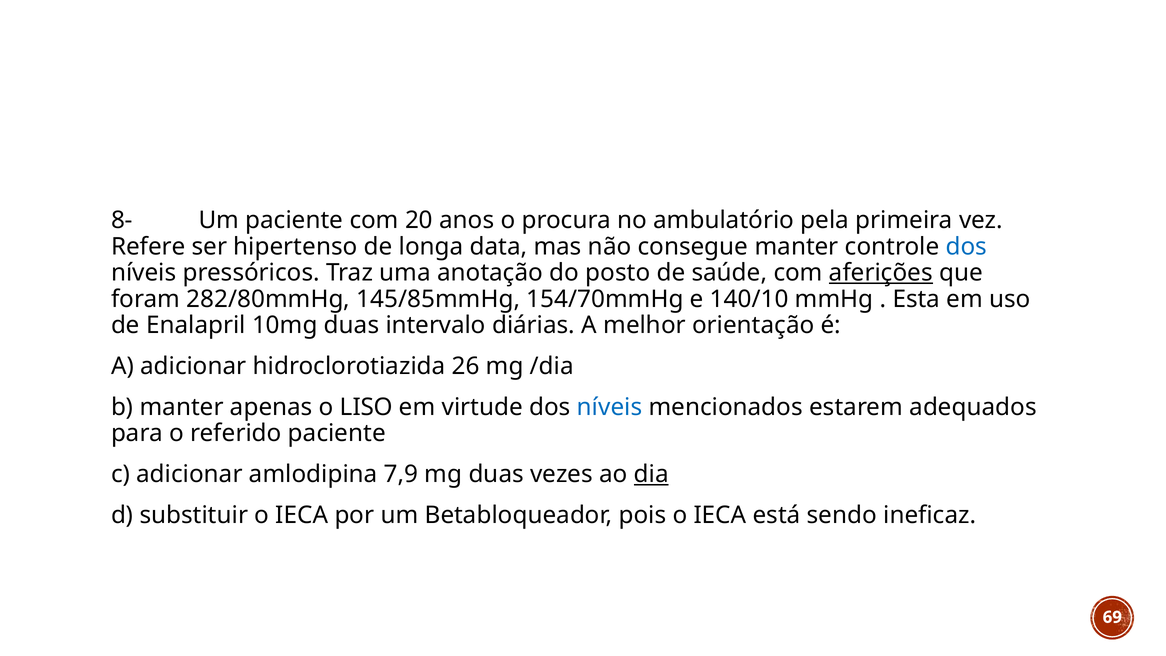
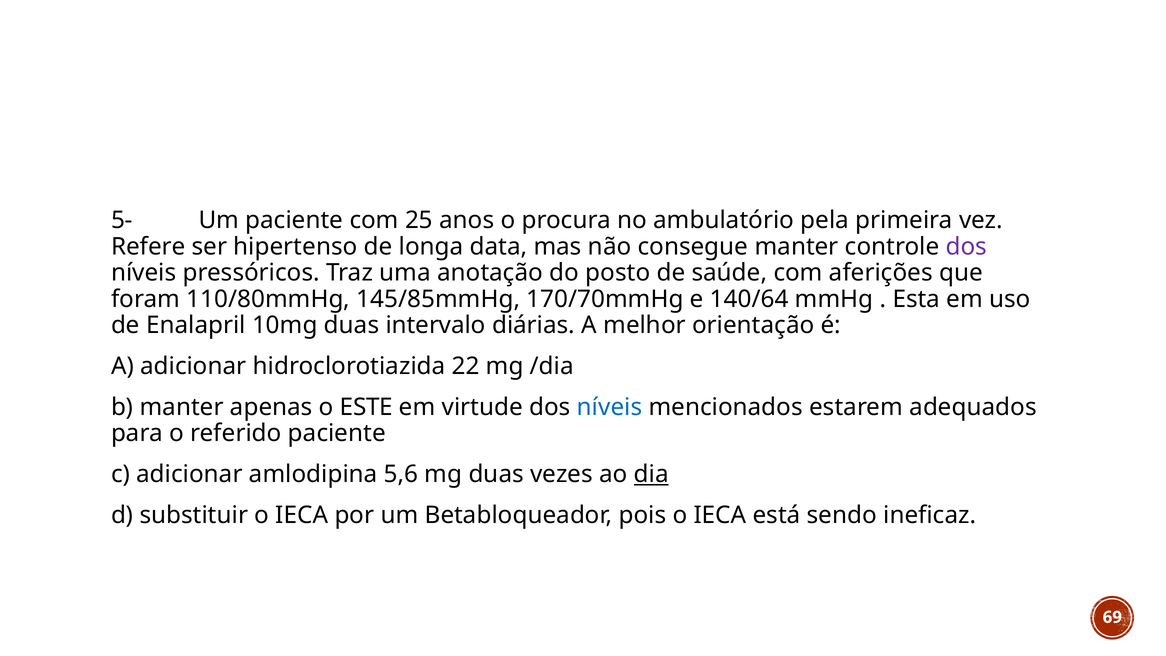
8-: 8- -> 5- (122, 220)
20: 20 -> 25 (419, 220)
dos colour: blue -> purple (966, 247)
aferições underline: present -> none (881, 273)
282/80mmHg: 282/80mmHg -> 110/80mmHg (268, 299)
154/70mmHg: 154/70mmHg -> 170/70mmHg (605, 299)
140/10: 140/10 -> 140/64 (749, 299)
26: 26 -> 22 (466, 366)
LISO: LISO -> ESTE (366, 407)
7,9: 7,9 -> 5,6 (401, 474)
